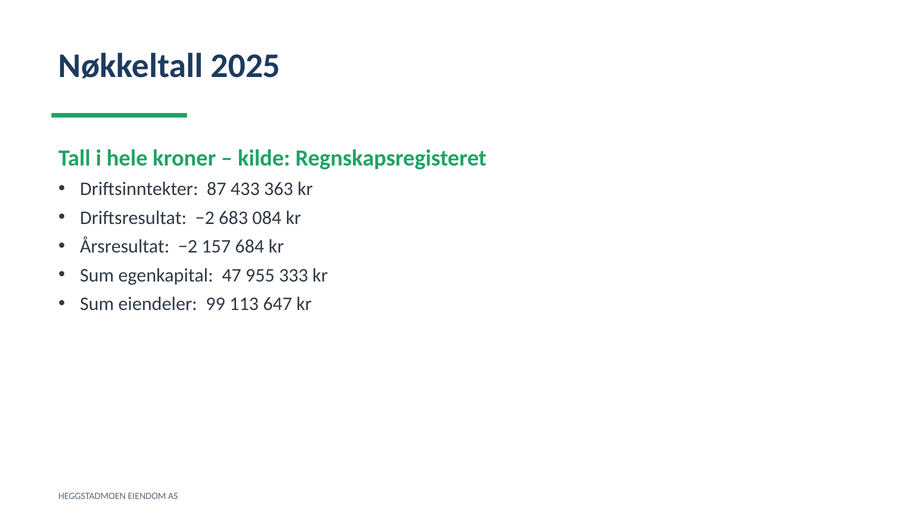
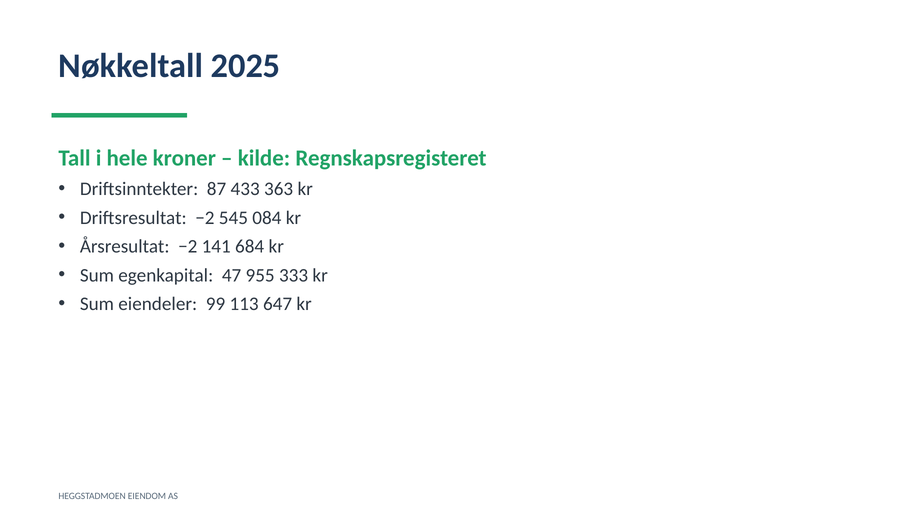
683: 683 -> 545 (233, 217)
157: 157 -> 141 (216, 246)
